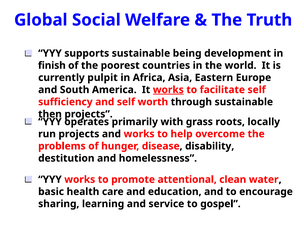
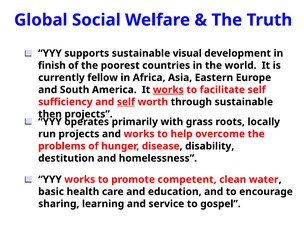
being: being -> visual (187, 53)
pulpit: pulpit -> fellow (103, 78)
self underline: none -> present (126, 102)
attentional: attentional -> competent (187, 180)
